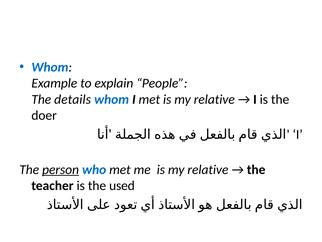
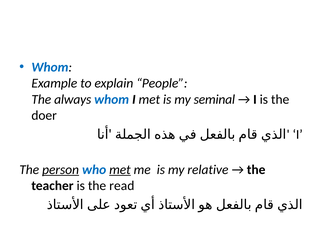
details: details -> always (73, 99)
met is my relative: relative -> seminal (214, 99)
met underline: none -> present (120, 169)
used: used -> read (122, 185)
